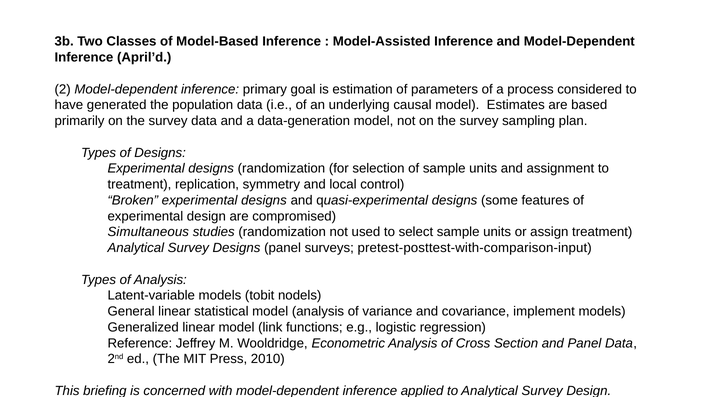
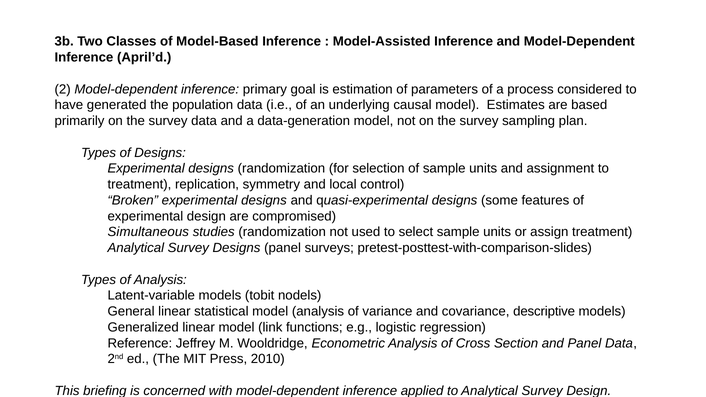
pretest-posttest-with-comparison-input: pretest-posttest-with-comparison-input -> pretest-posttest-with-comparison-slides (475, 248)
implement: implement -> descriptive (544, 312)
